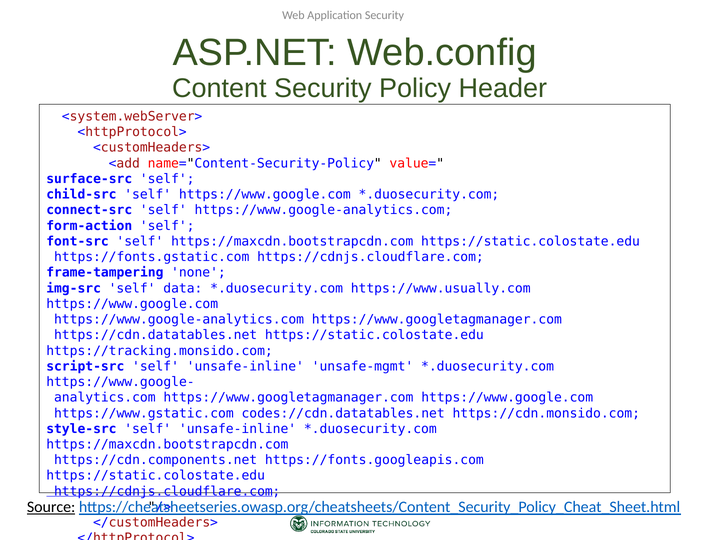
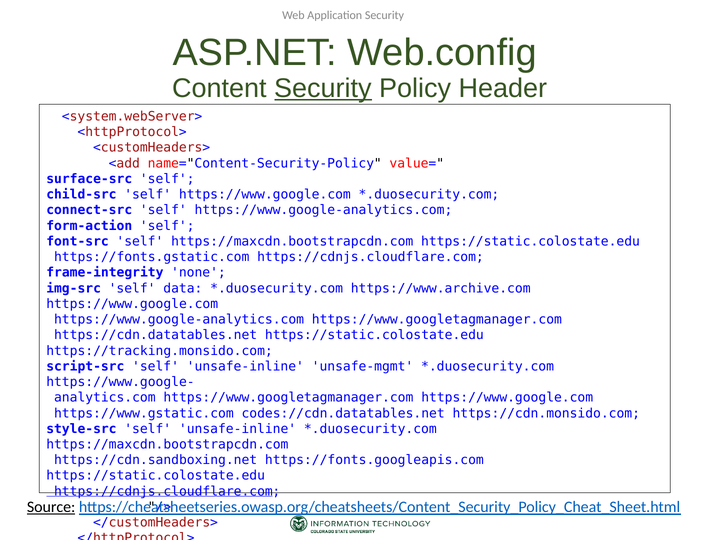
Security underline: none -> present (323, 88)
frame-tampering: frame-tampering -> frame-integrity (105, 273)
https://www.usually.com: https://www.usually.com -> https://www.archive.com (441, 288)
https://cdn.components.net: https://cdn.components.net -> https://cdn.sandboxing.net (156, 460)
